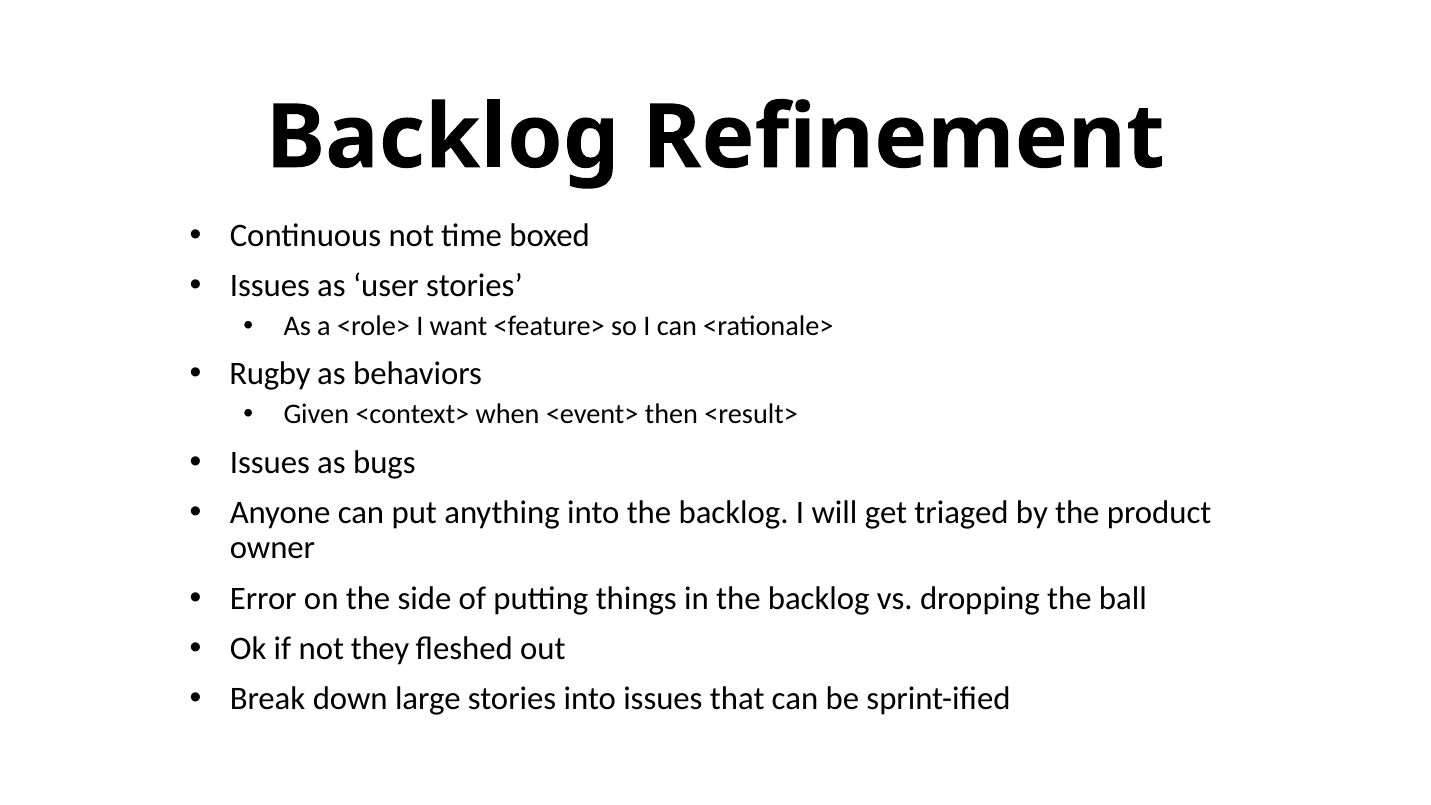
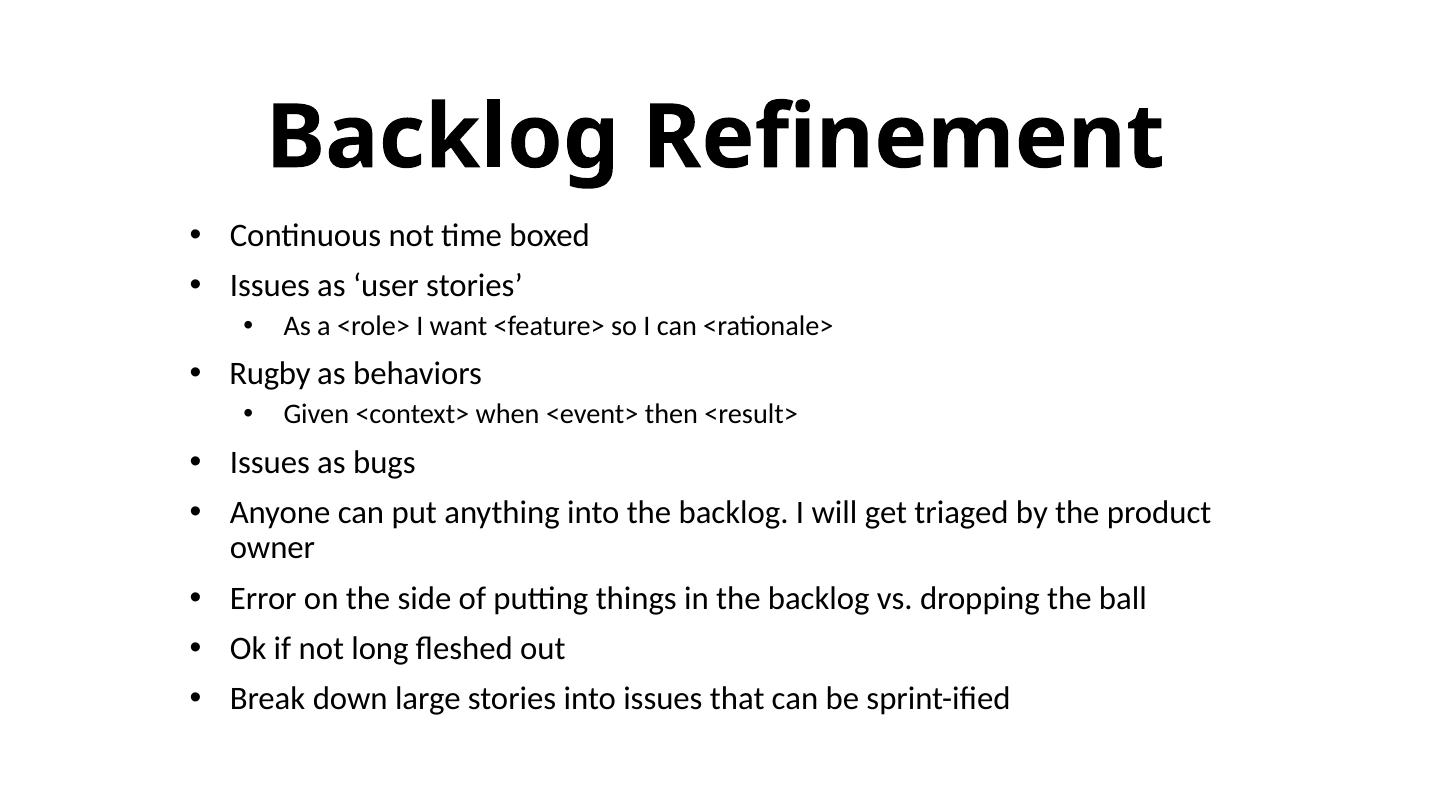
they: they -> long (380, 649)
